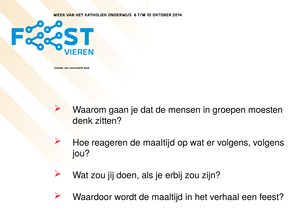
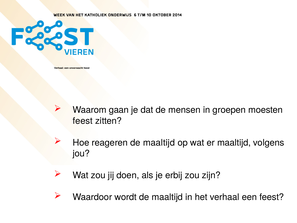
denk: denk -> feest (83, 121)
er volgens: volgens -> maaltijd (234, 142)
